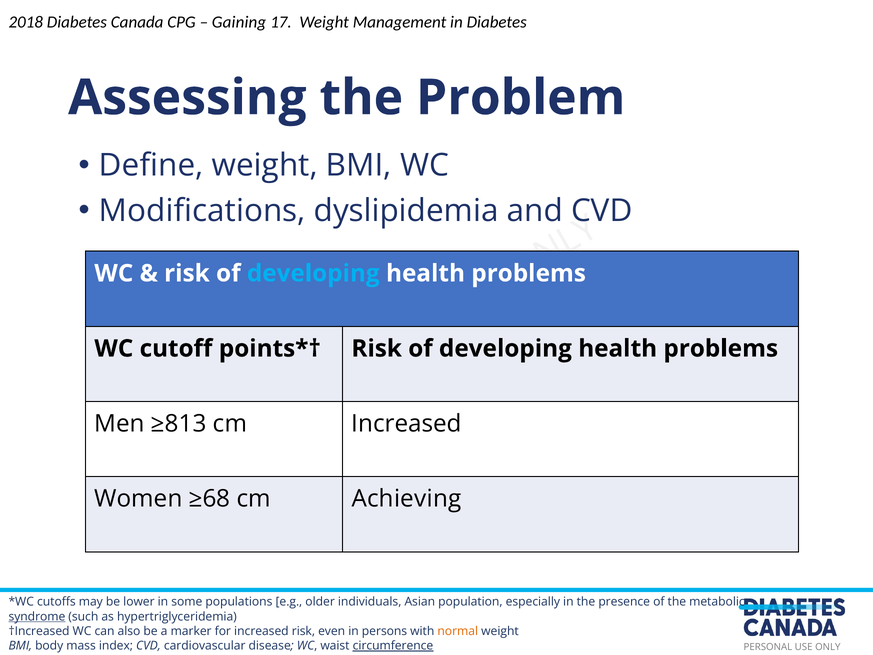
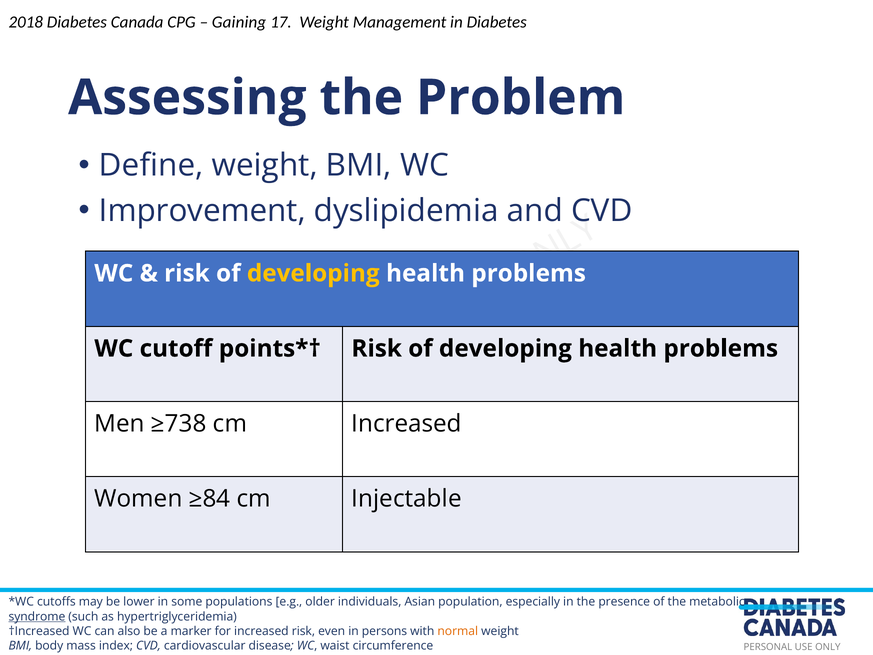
Modifications: Modifications -> Improvement (202, 211)
developing colour: light blue -> yellow (313, 273)
≥813: ≥813 -> ≥738 (179, 424)
≥68: ≥68 -> ≥84 (209, 499)
Achieving: Achieving -> Injectable (407, 499)
circumference underline: present -> none (393, 645)
